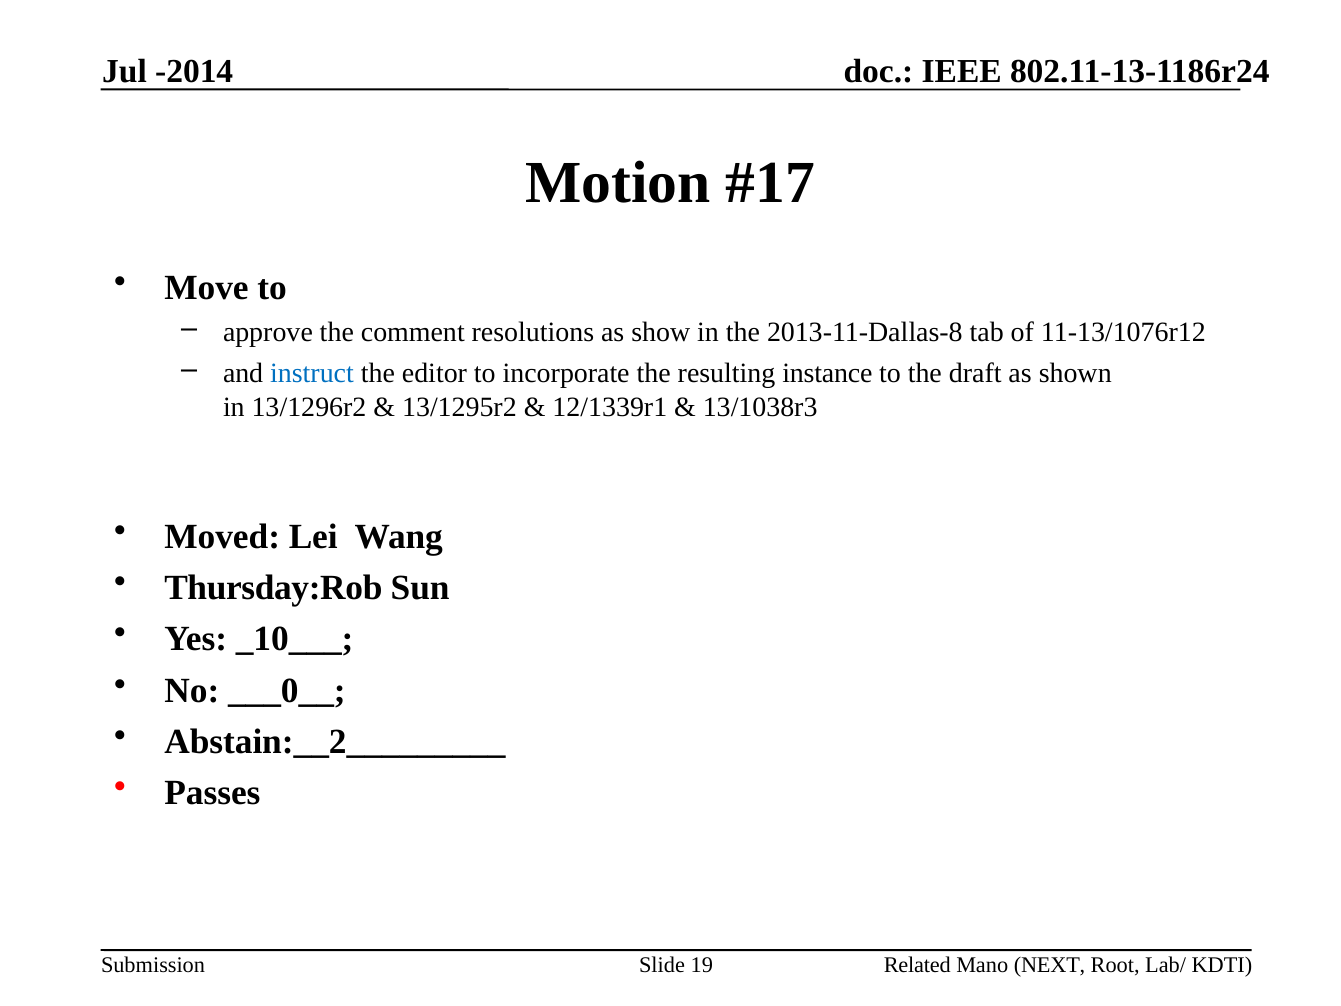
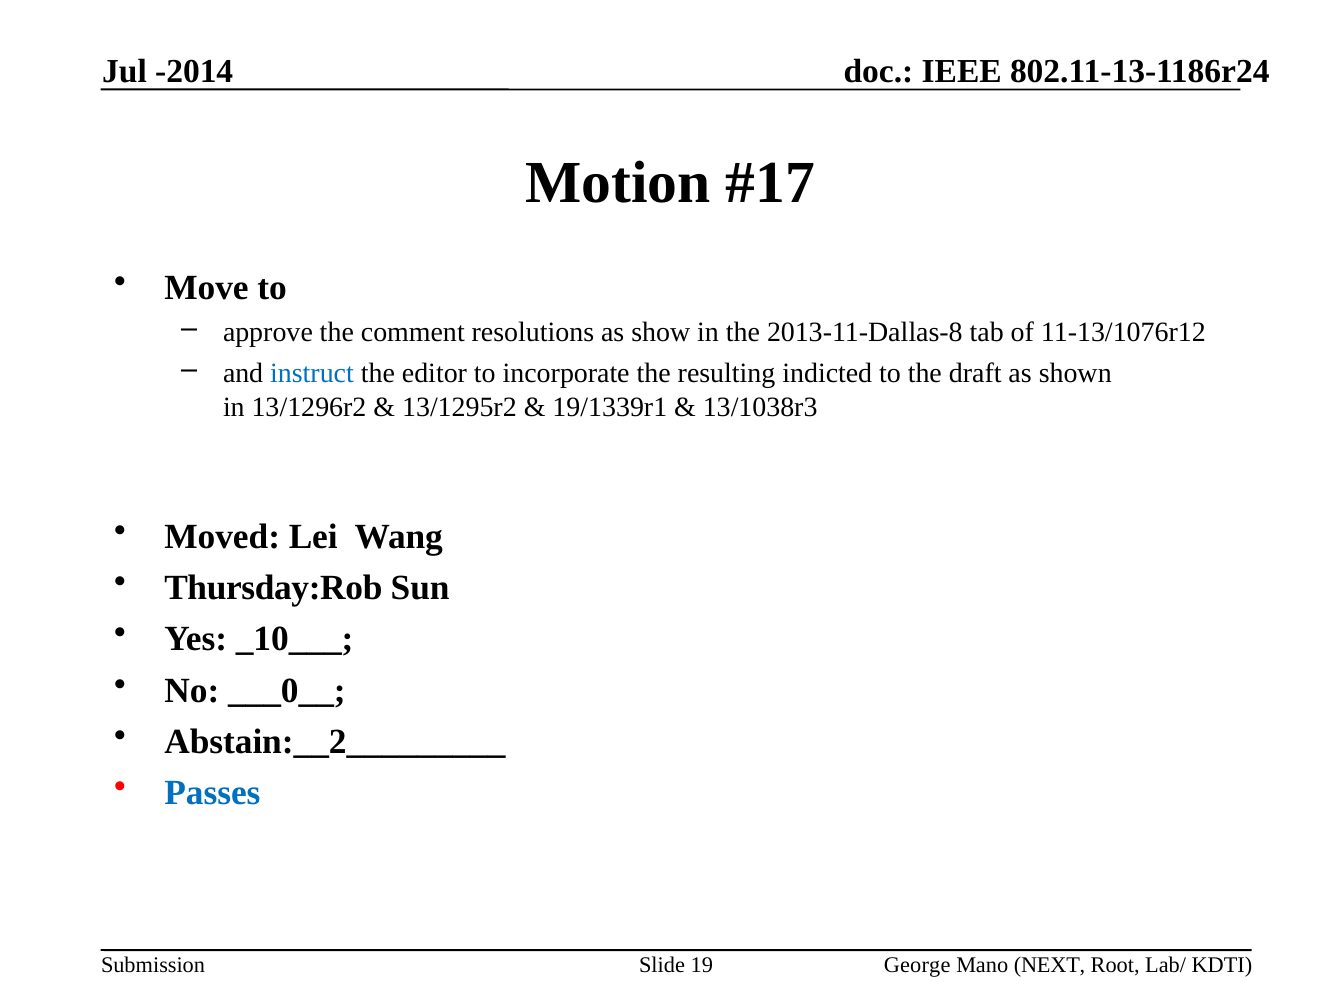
instance: instance -> indicted (827, 373)
12/1339r1: 12/1339r1 -> 19/1339r1 (610, 407)
Passes colour: black -> blue (212, 793)
Related: Related -> George (917, 965)
